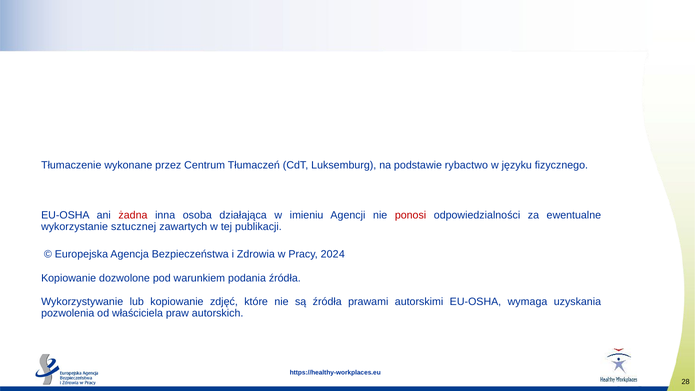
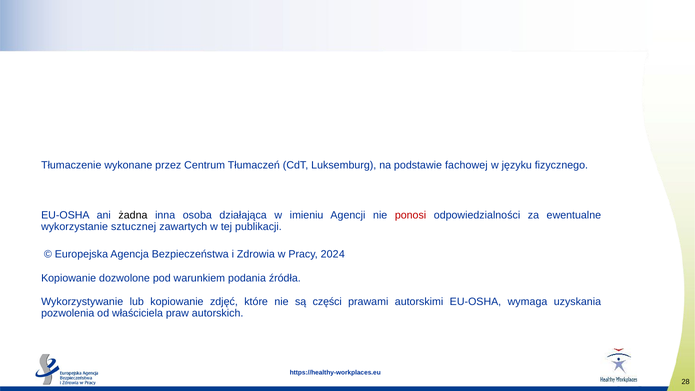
rybactwo: rybactwo -> fachowej (466, 165)
żadna colour: red -> black (133, 215)
są źródła: źródła -> części (327, 302)
